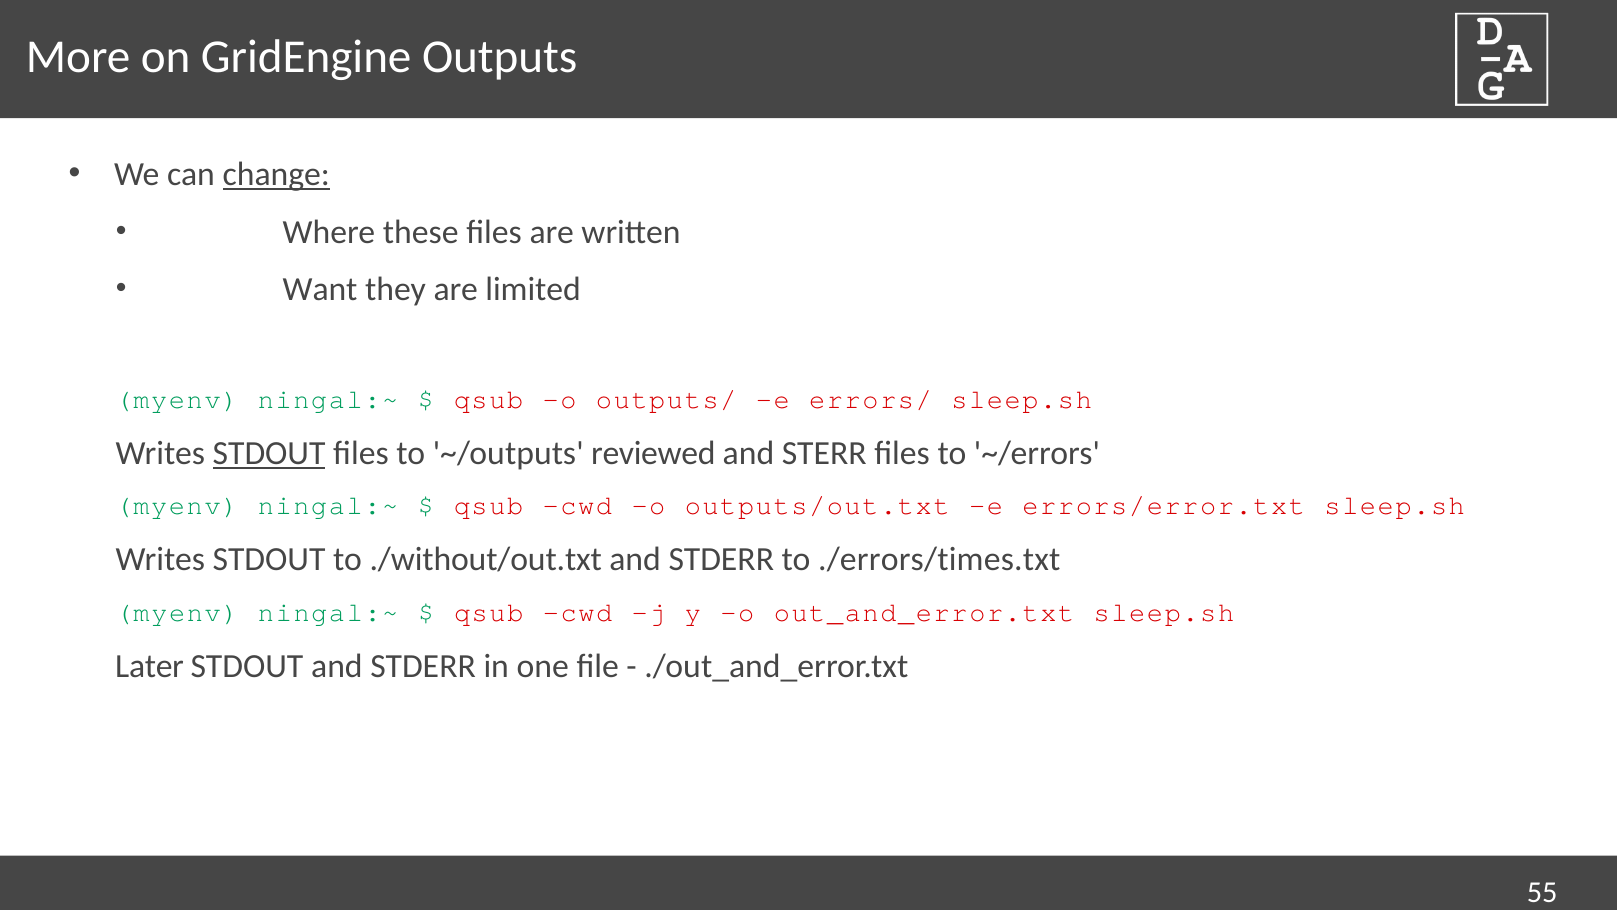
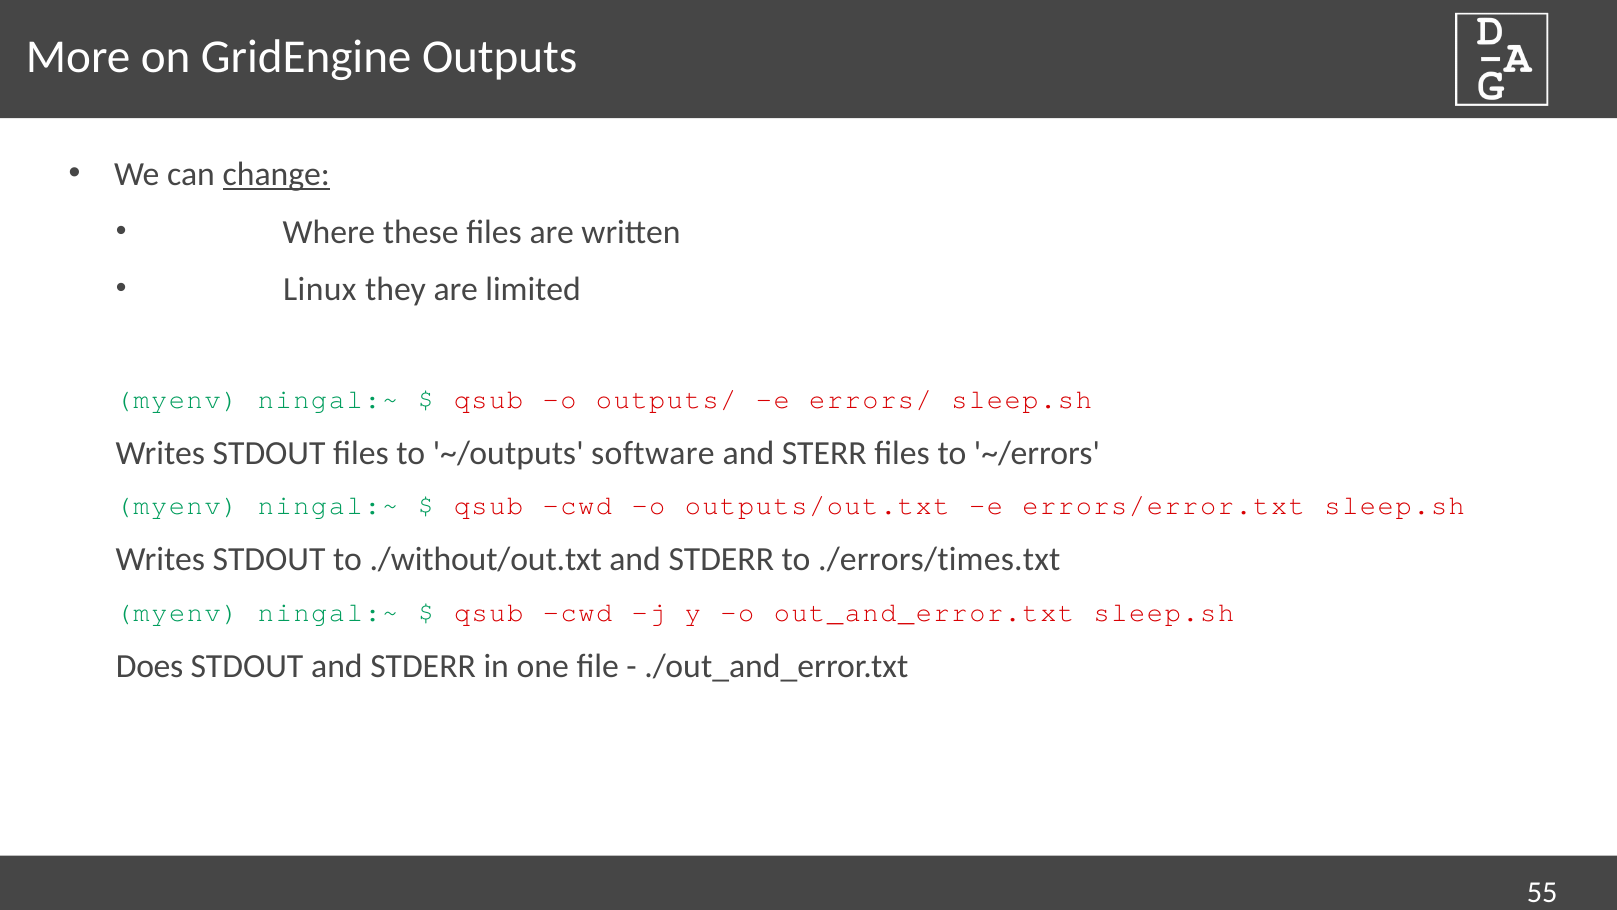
Want: Want -> Linux (320, 289)
STDOUT underline: present -> none (269, 453)
reviewed: reviewed -> software (653, 453)
Later: Later -> Does (150, 666)
